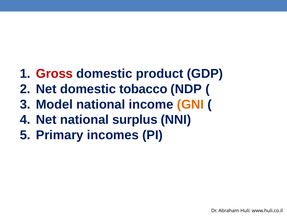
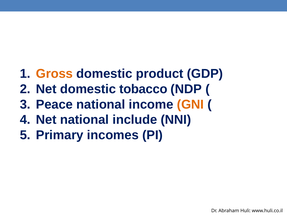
Gross colour: red -> orange (54, 73)
Model: Model -> Peace (54, 104)
surplus: surplus -> include (135, 119)
